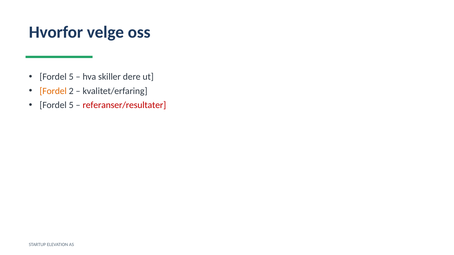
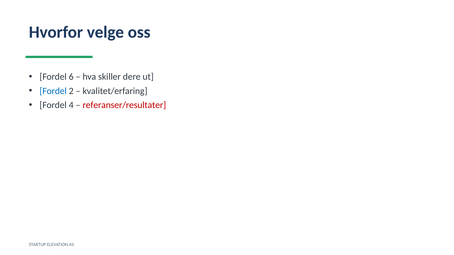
5: 5 -> 6 (71, 77)
Fordel colour: orange -> blue (53, 91)
5: 5 -> 4 (71, 105)
